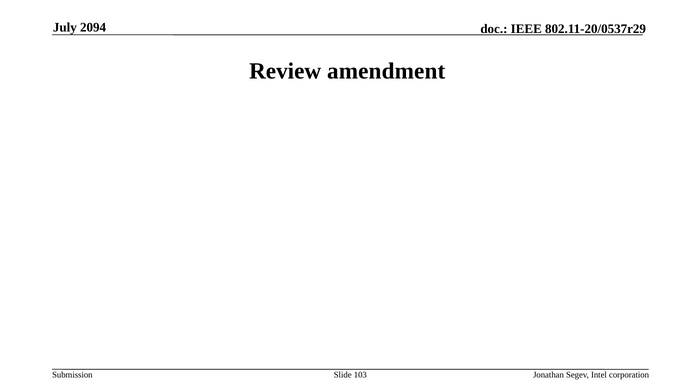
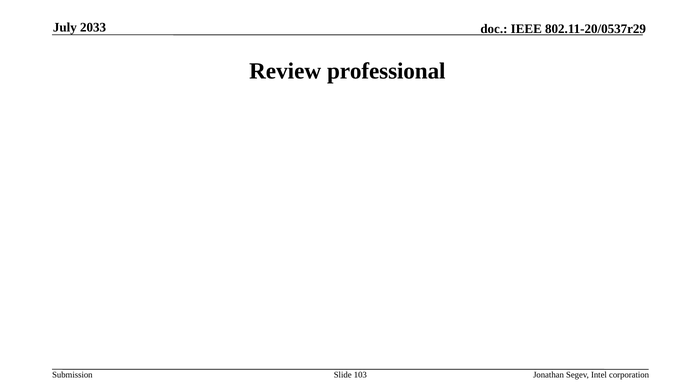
2094: 2094 -> 2033 (93, 28)
amendment: amendment -> professional (386, 71)
